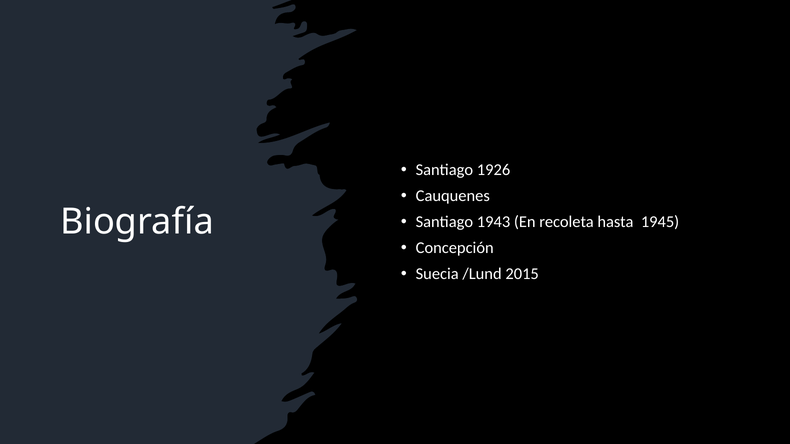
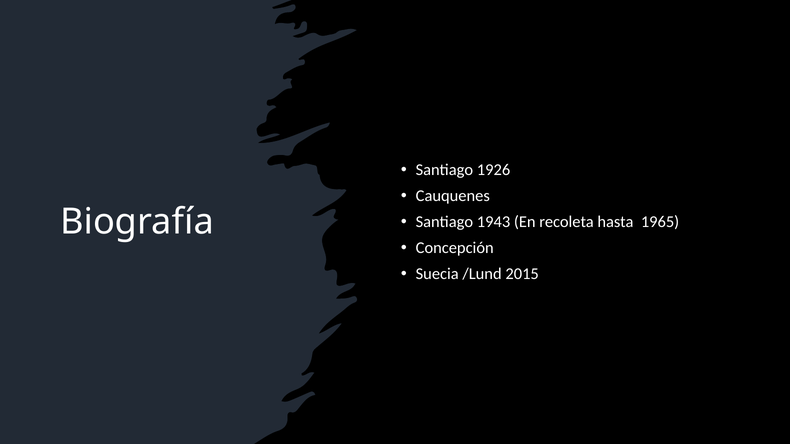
1945: 1945 -> 1965 (660, 222)
